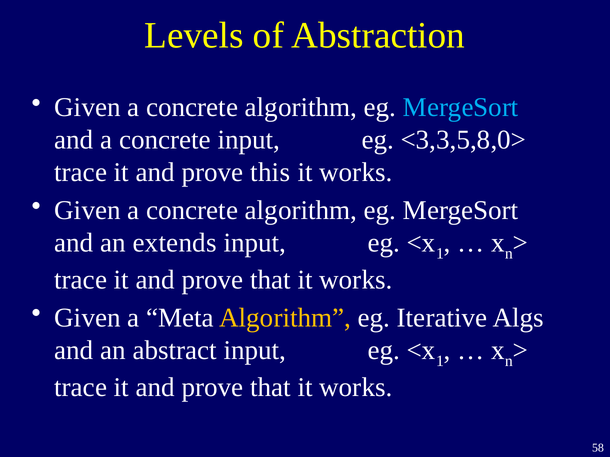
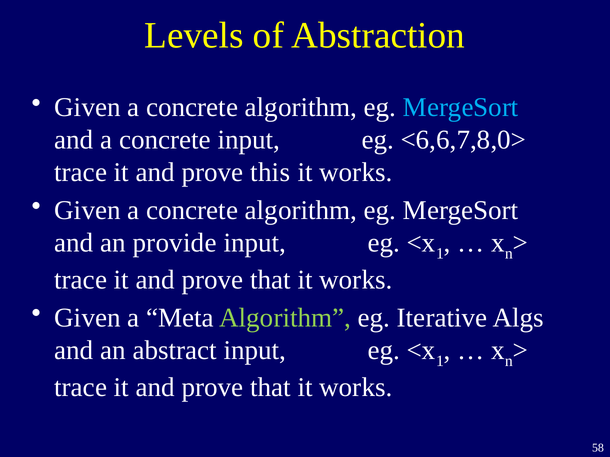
<3,3,5,8,0>: <3,3,5,8,0> -> <6,6,7,8,0> (463, 140)
extends: extends -> provide (175, 243)
Algorithm colour: yellow -> light green (285, 318)
